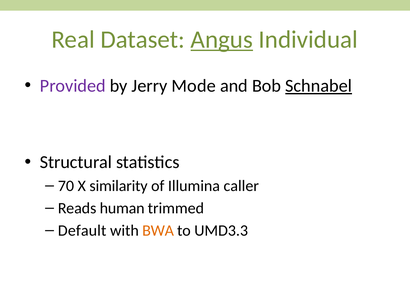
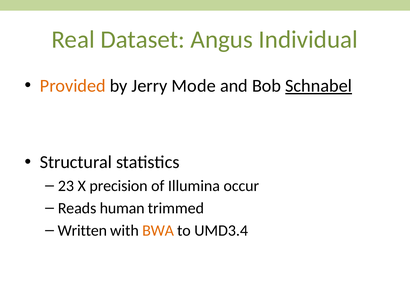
Angus underline: present -> none (222, 40)
Provided colour: purple -> orange (73, 86)
70: 70 -> 23 (66, 186)
similarity: similarity -> precision (119, 186)
caller: caller -> occur (241, 186)
Default: Default -> Written (82, 231)
UMD3.3: UMD3.3 -> UMD3.4 (221, 231)
